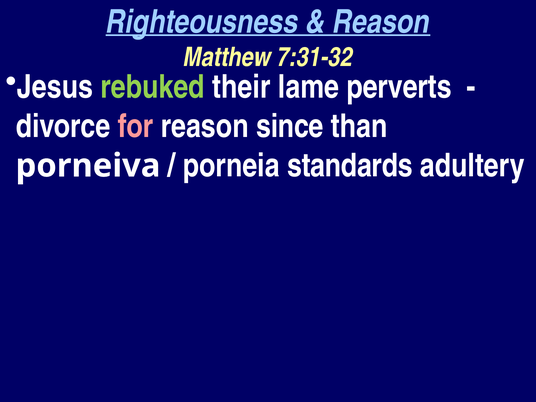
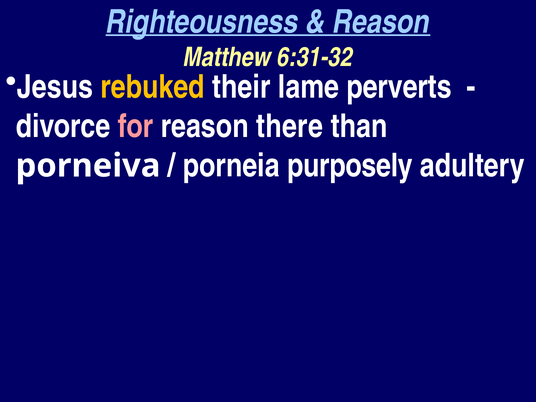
7:31-32: 7:31-32 -> 6:31-32 (315, 57)
rebuked colour: light green -> yellow (153, 87)
since: since -> there (290, 126)
standards: standards -> purposely (350, 166)
